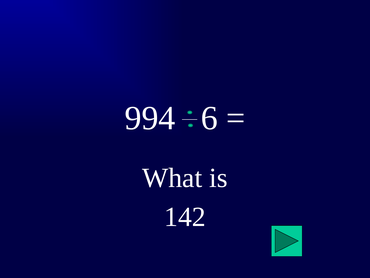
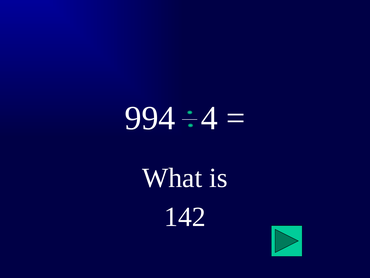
6: 6 -> 4 (209, 118)
